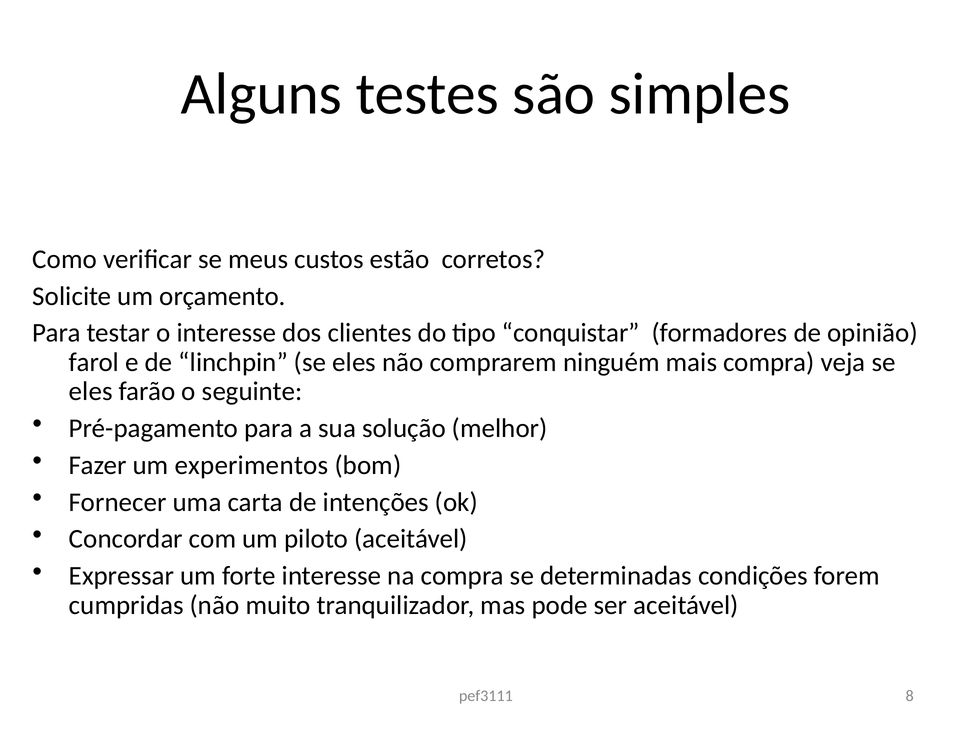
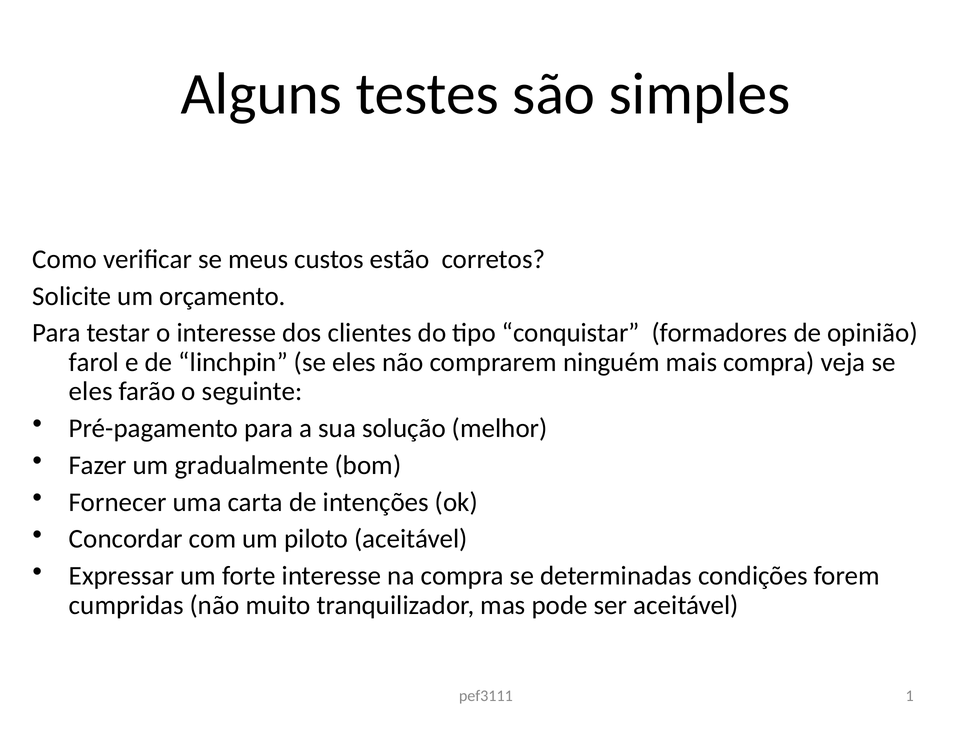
experimentos: experimentos -> gradualmente (252, 465)
8: 8 -> 1 (910, 696)
